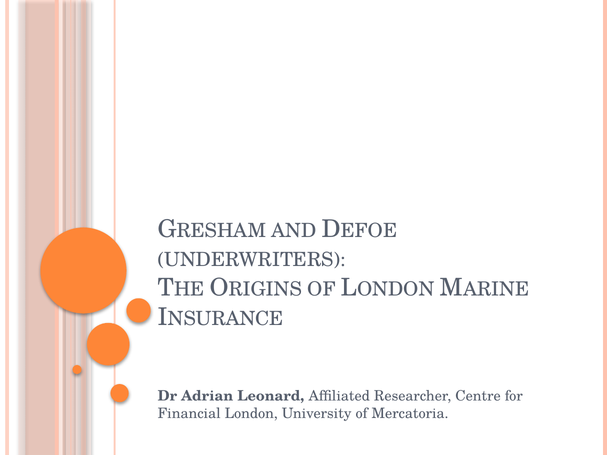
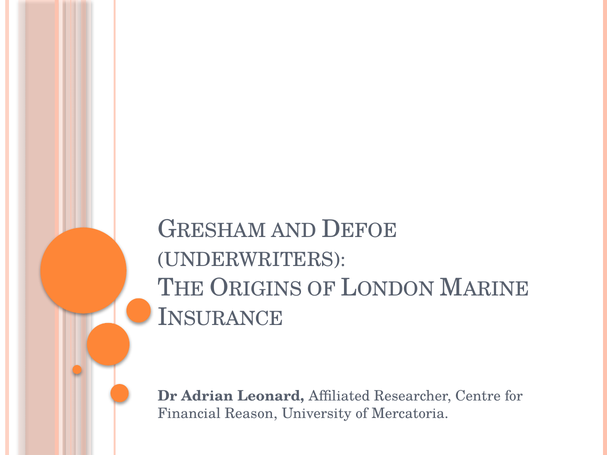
London: London -> Reason (251, 414)
